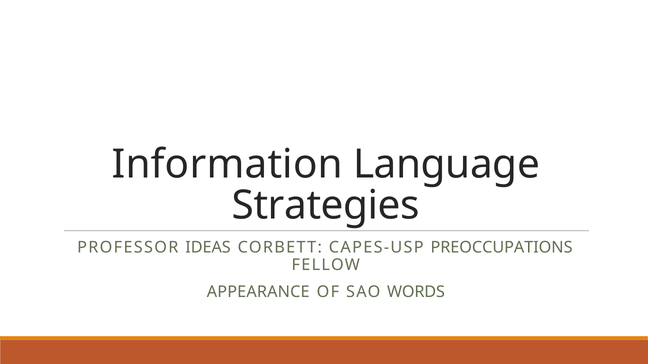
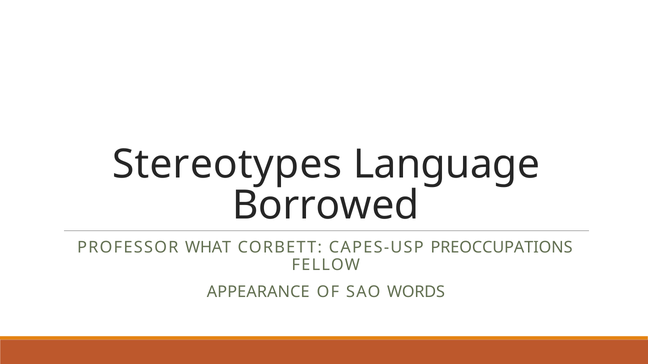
Information: Information -> Stereotypes (227, 164)
Strategies: Strategies -> Borrowed (326, 206)
IDEAS: IDEAS -> WHAT (208, 248)
